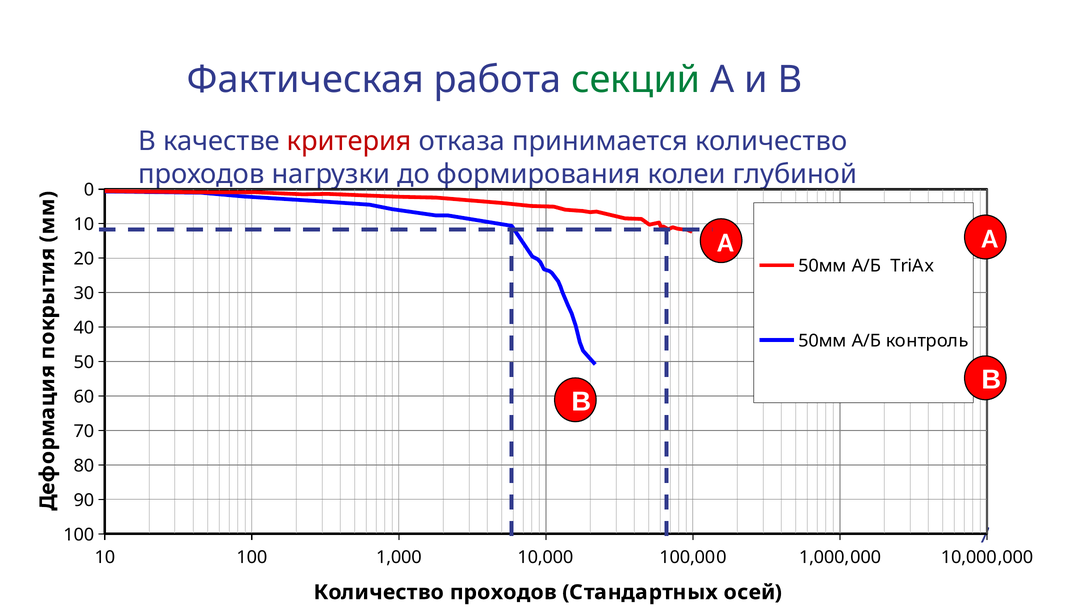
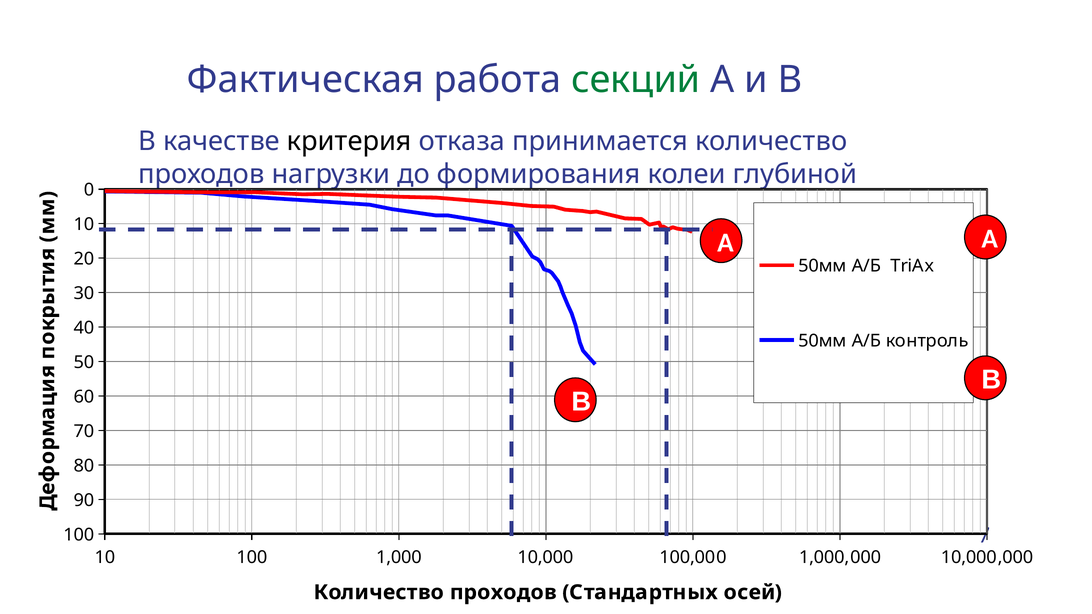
критерия colour: red -> black (349, 142)
